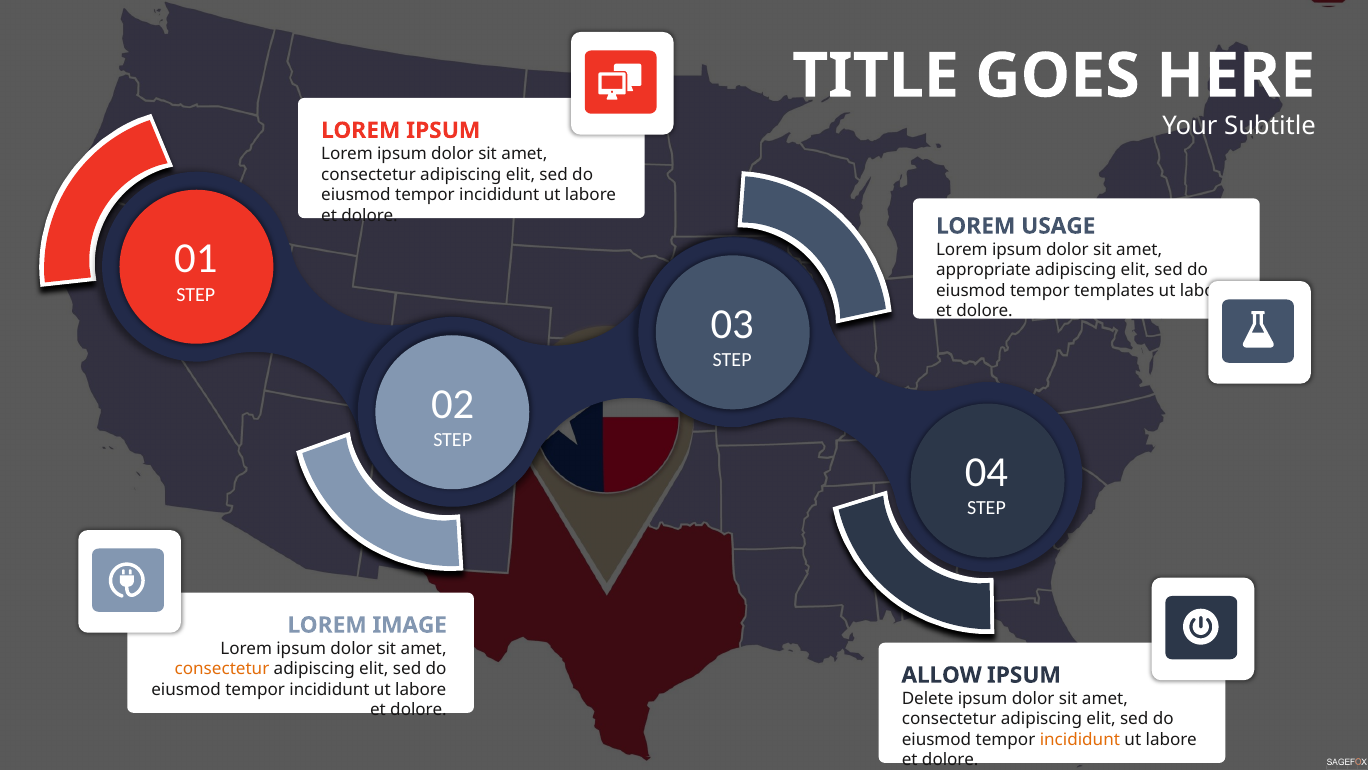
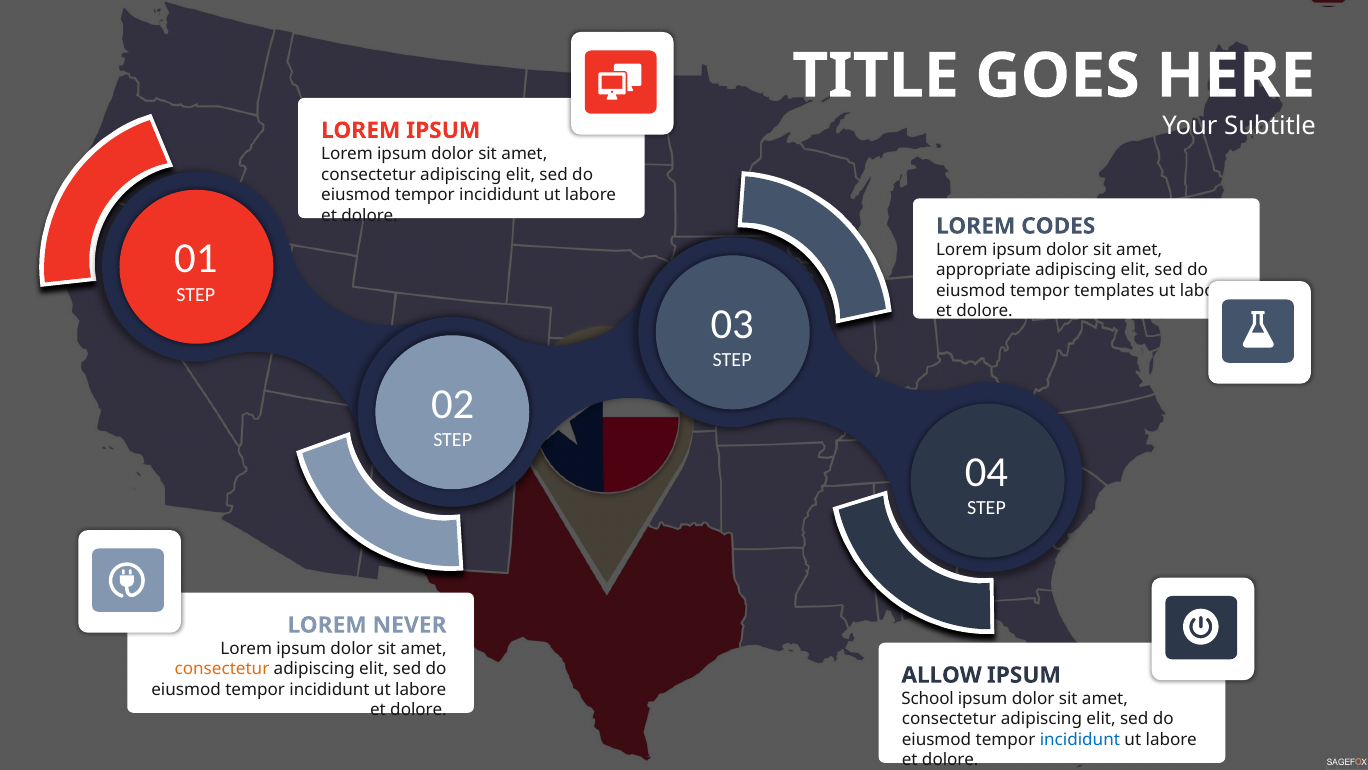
USAGE: USAGE -> CODES (1058, 226)
IMAGE: IMAGE -> NEVER (410, 625)
Delete: Delete -> School (928, 698)
incididunt colour: orange -> blue (1080, 739)
